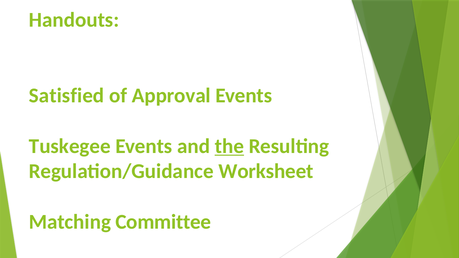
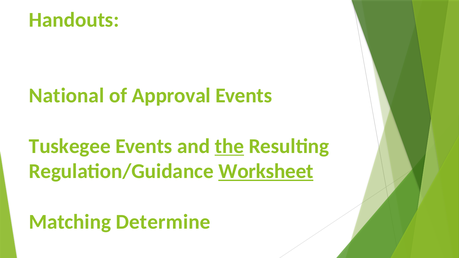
Satisfied: Satisfied -> National (67, 96)
Worksheet underline: none -> present (266, 172)
Committee: Committee -> Determine (163, 222)
